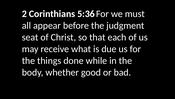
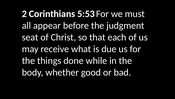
5:36: 5:36 -> 5:53 (86, 14)
